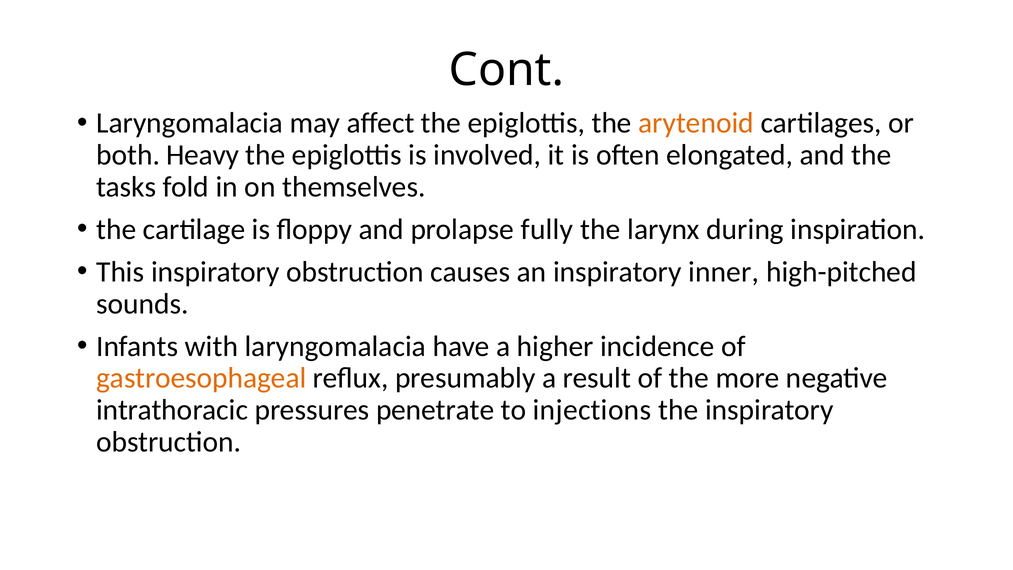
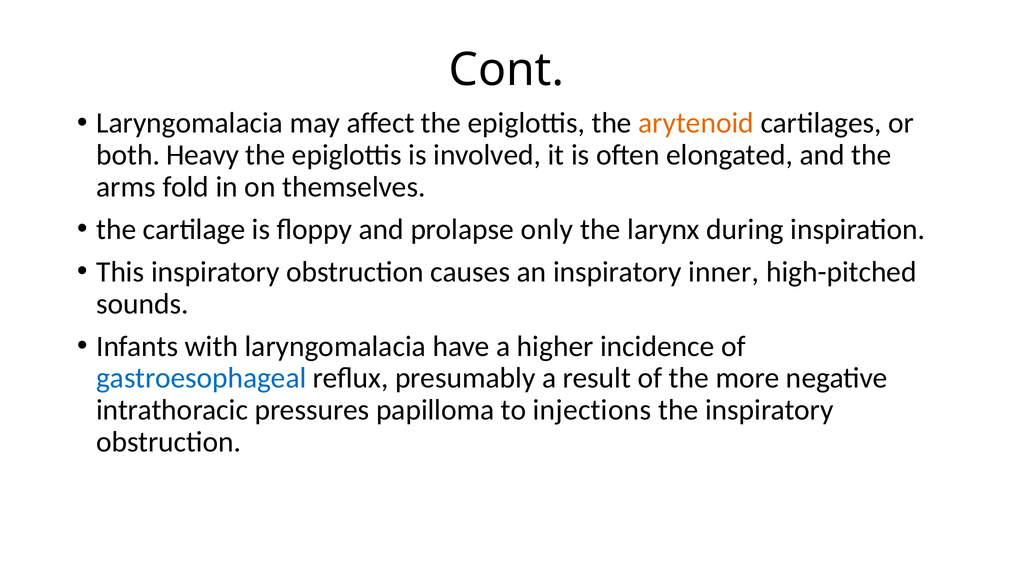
tasks: tasks -> arms (126, 187)
fully: fully -> only (547, 229)
gastroesophageal colour: orange -> blue (201, 378)
penetrate: penetrate -> papilloma (435, 410)
